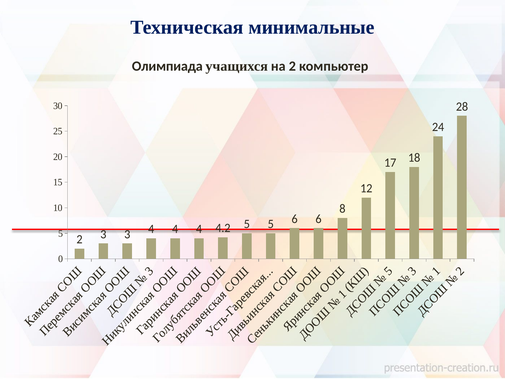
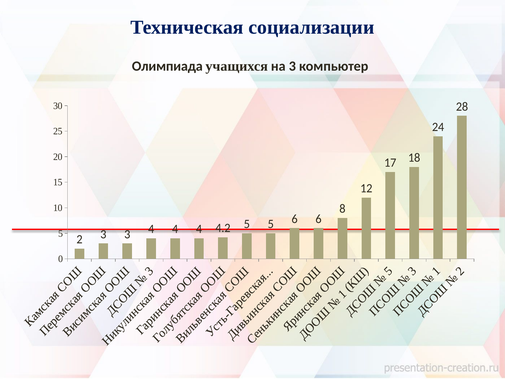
минимальные: минимальные -> социализации (311, 27)
на 2: 2 -> 3 (292, 66)
